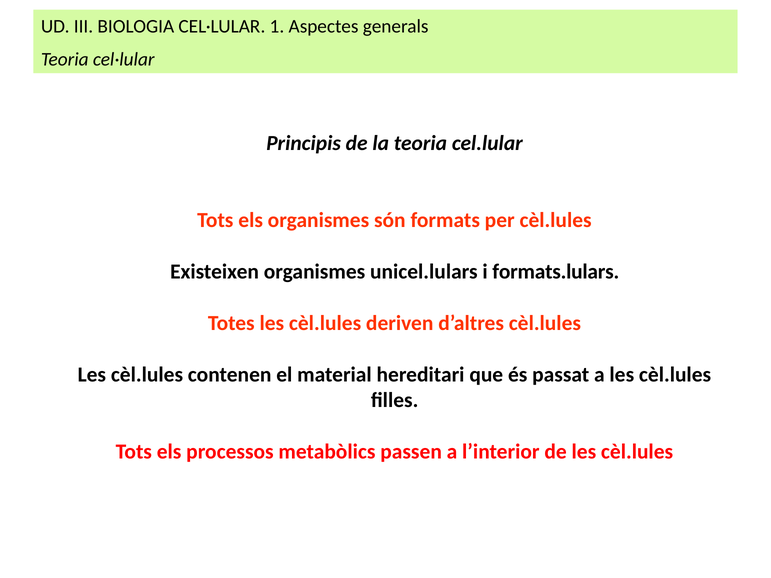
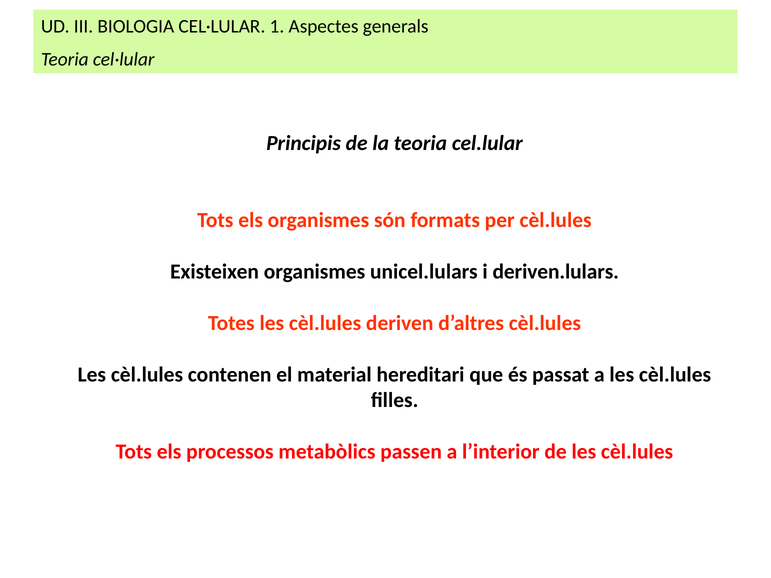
formats.lulars: formats.lulars -> deriven.lulars (556, 272)
